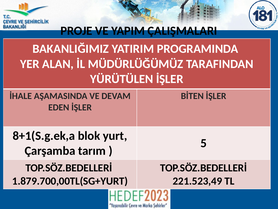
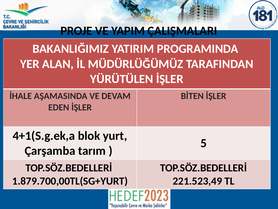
8+1(S.g.ek,a: 8+1(S.g.ek,a -> 4+1(S.g.ek,a (44, 135)
